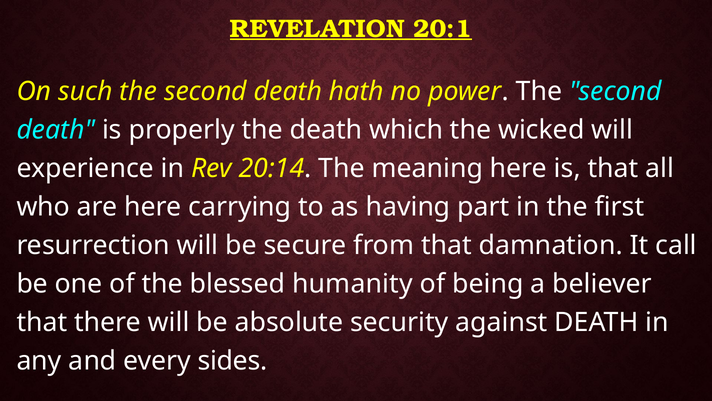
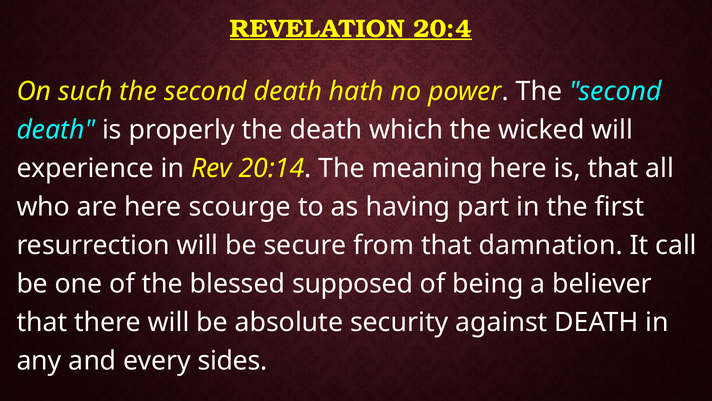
20:1: 20:1 -> 20:4 (442, 29)
carrying: carrying -> scourge (240, 207)
humanity: humanity -> supposed (353, 284)
